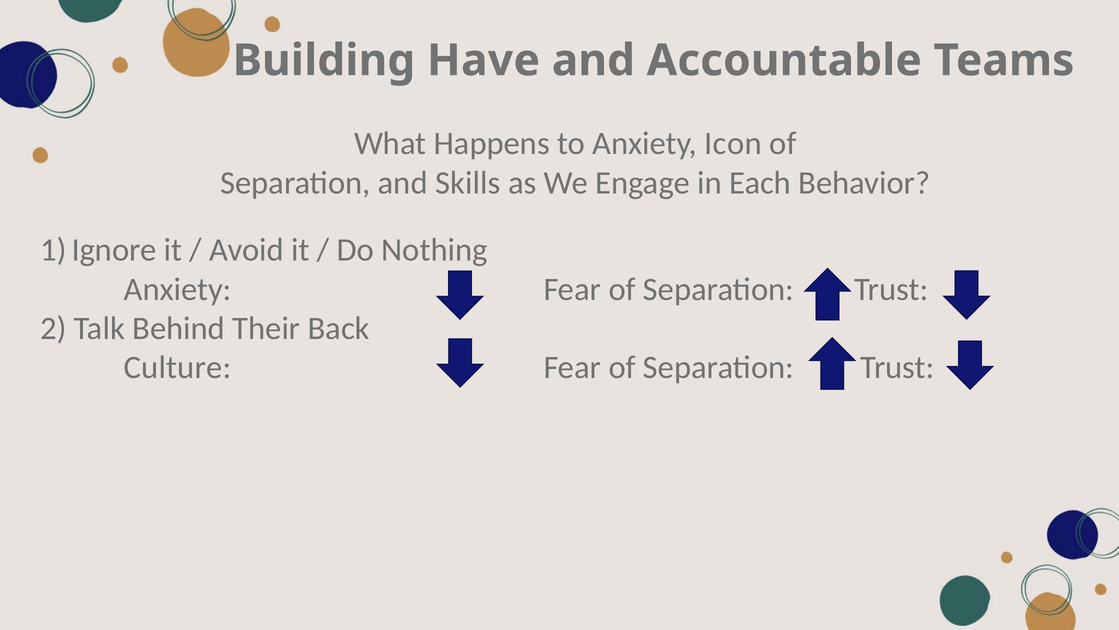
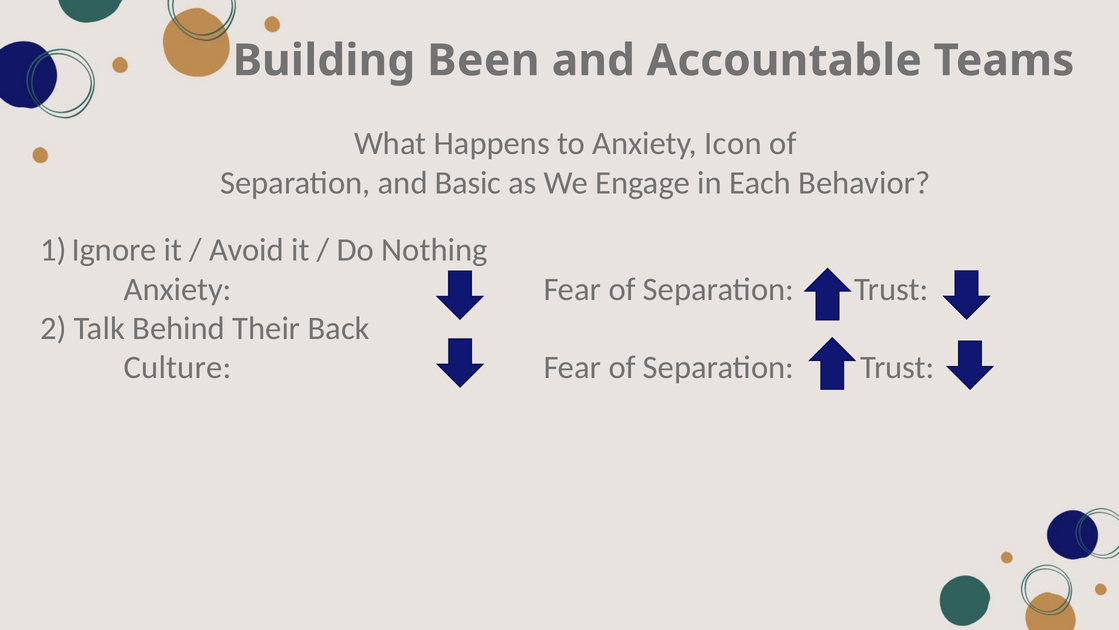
Have: Have -> Been (483, 61)
Skills: Skills -> Basic (468, 183)
